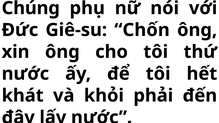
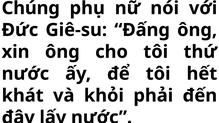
Chốn: Chốn -> Đấng (142, 30)
